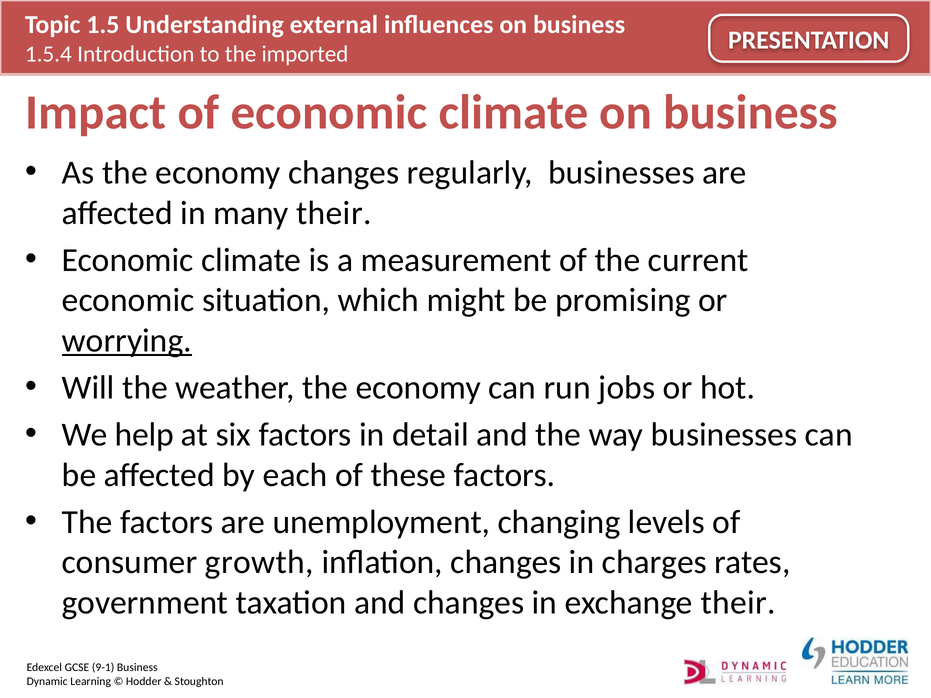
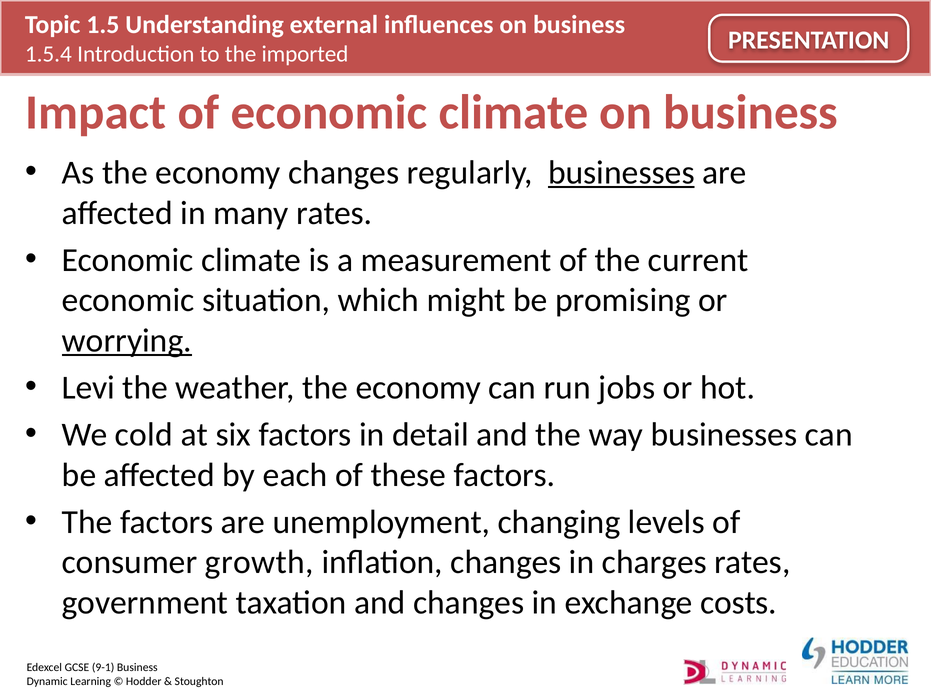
businesses underline: none -> present (621, 173)
many their: their -> rates (334, 213)
Will: Will -> Levi (88, 388)
help: help -> cold (144, 435)
exchange their: their -> costs (739, 603)
